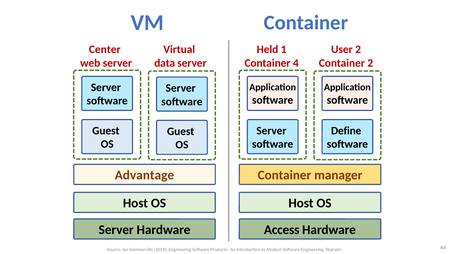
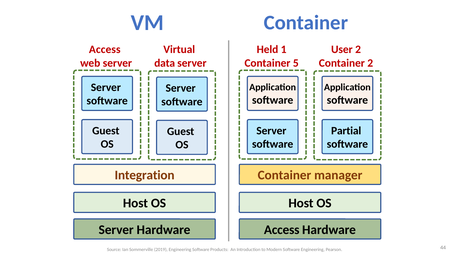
Center: Center -> Access (105, 49)
4: 4 -> 5 (296, 63)
Define: Define -> Partial (346, 131)
Advantage: Advantage -> Integration (145, 175)
